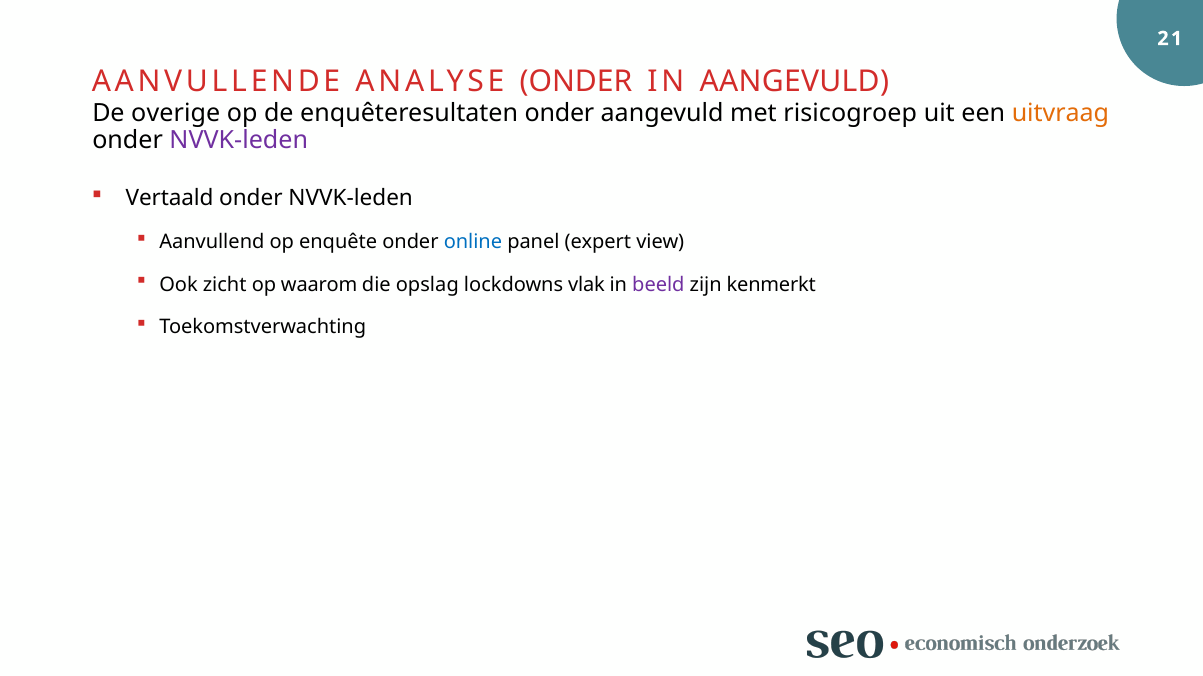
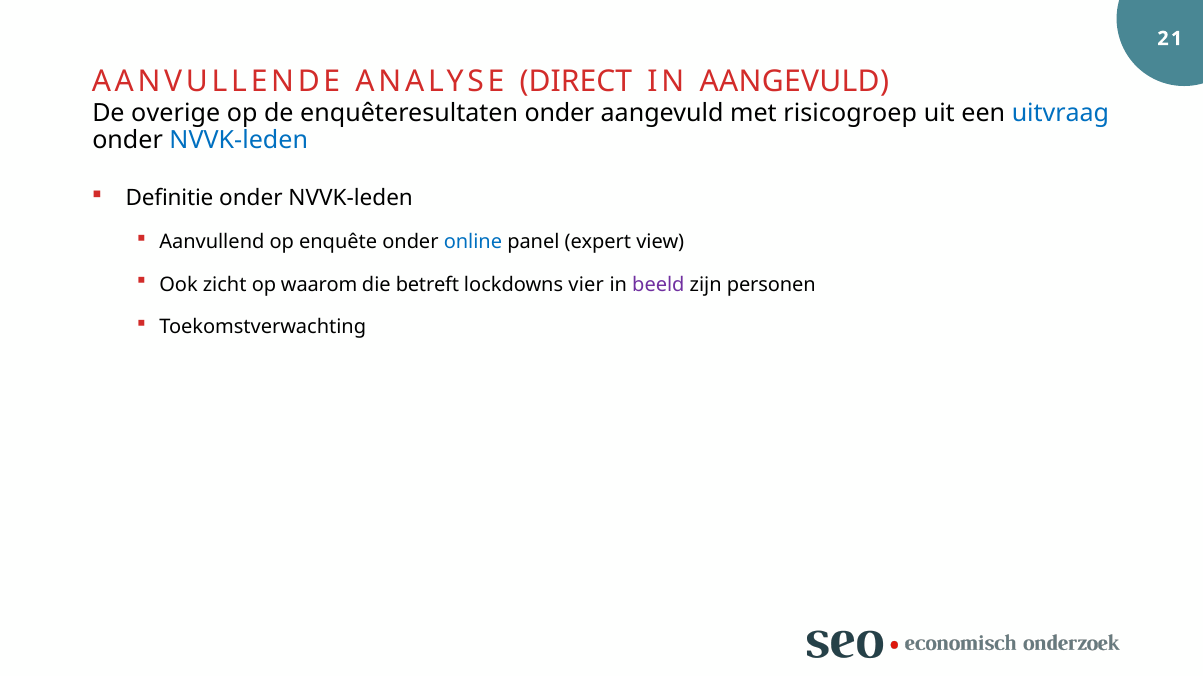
ANALYSE ONDER: ONDER -> DIRECT (576, 82)
uitvraag colour: orange -> blue (1060, 113)
NVVK-leden colour: purple -> blue (239, 140)
Vertaald: Vertaald -> Definitie (170, 199)
opslag: opslag -> betreft (427, 285)
vlak: vlak -> vier (586, 285)
kenmerkt: kenmerkt -> personen (771, 285)
